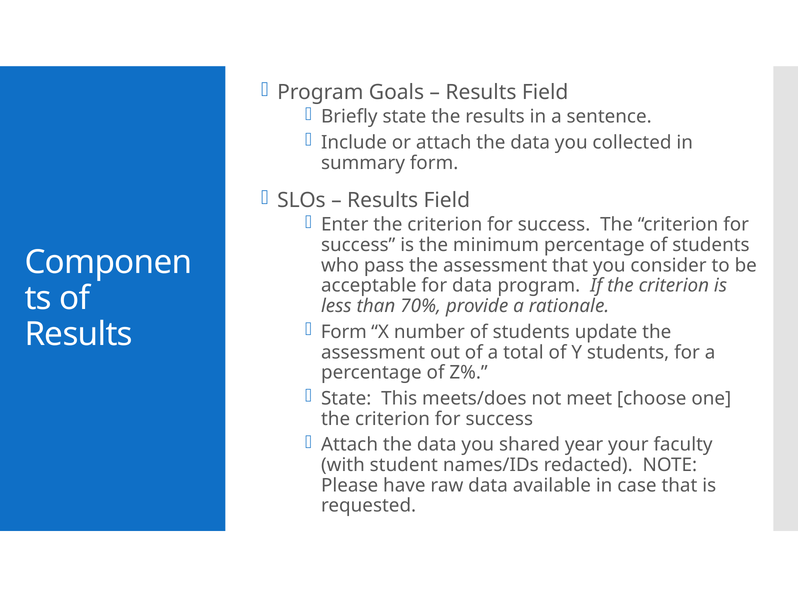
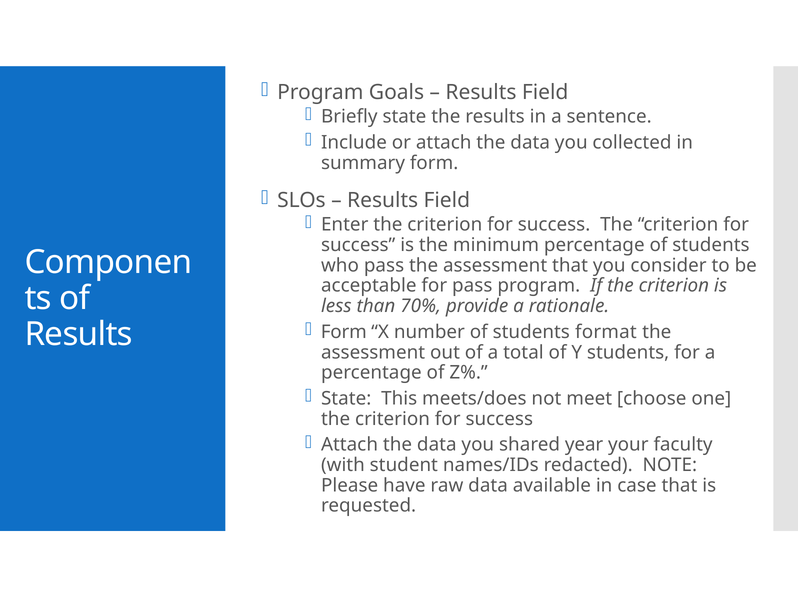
for data: data -> pass (472, 286)
update: update -> format (606, 332)
